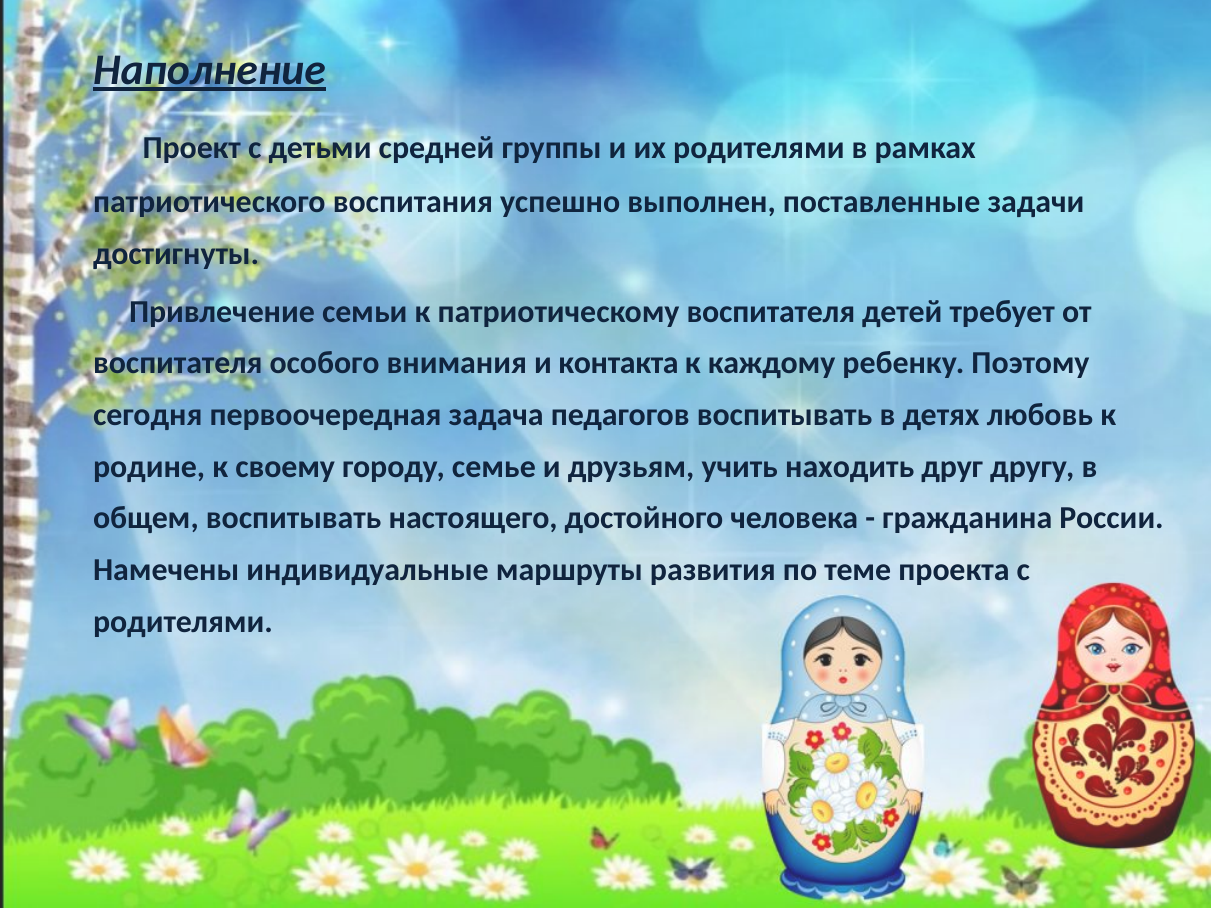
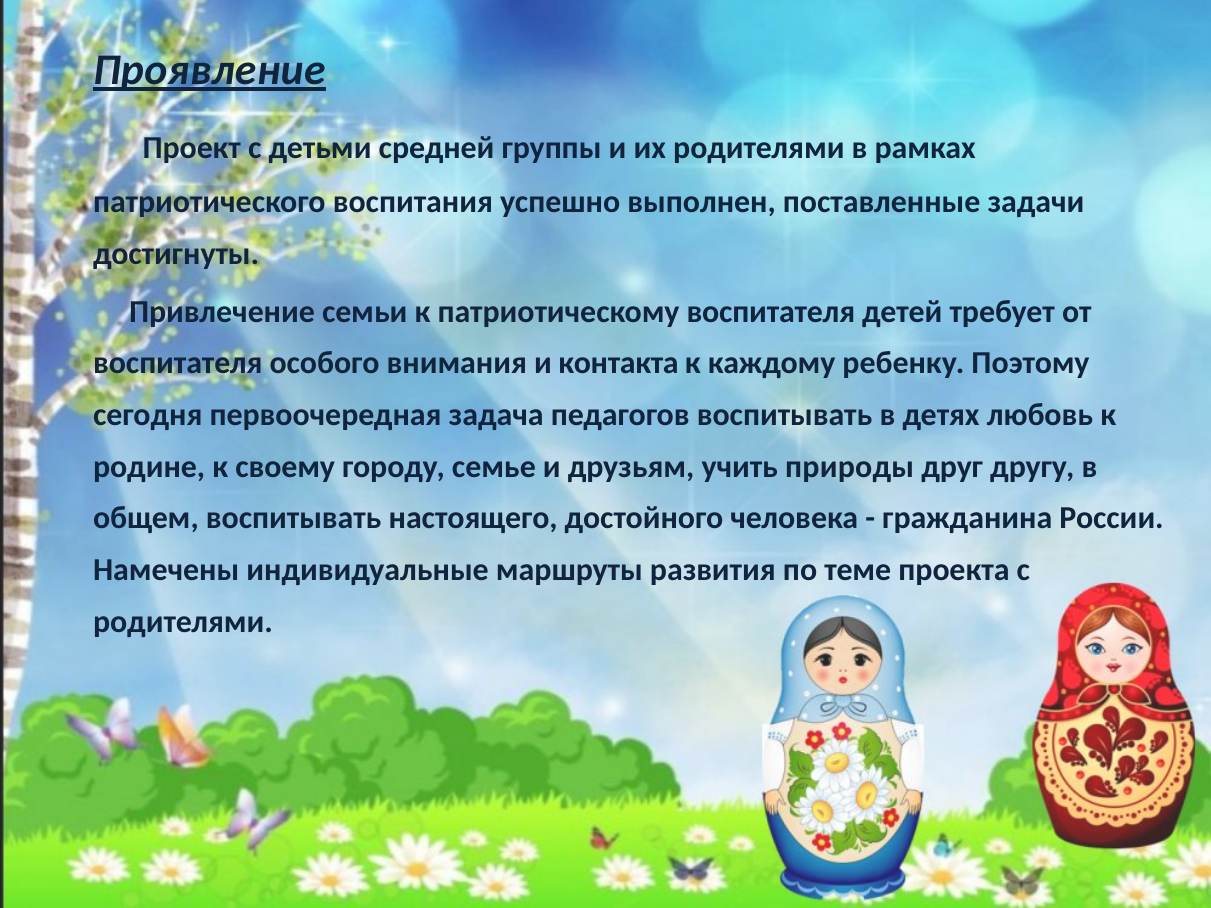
Наполнение: Наполнение -> Проявление (209, 70)
находить: находить -> природы (850, 467)
